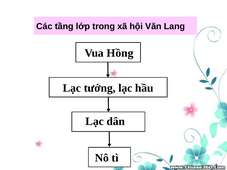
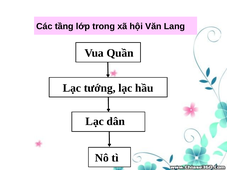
Hồng: Hồng -> Quần (120, 53)
